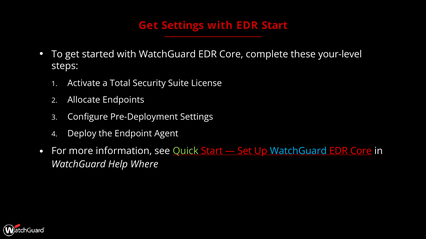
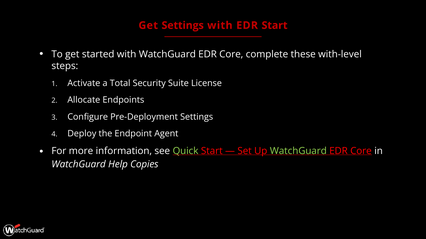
your-level: your-level -> with-level (340, 54)
WatchGuard colour: light blue -> light green (298, 151)
Where: Where -> Copies (144, 165)
